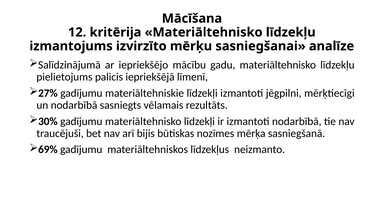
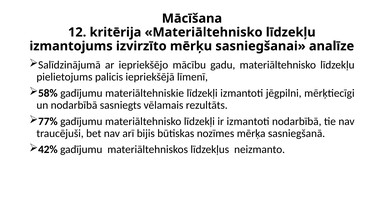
27%: 27% -> 58% (48, 93)
30%: 30% -> 77% (48, 121)
69%: 69% -> 42% (48, 150)
